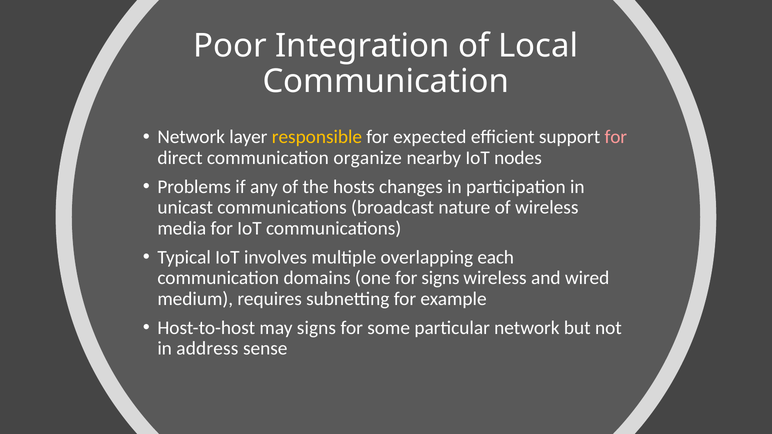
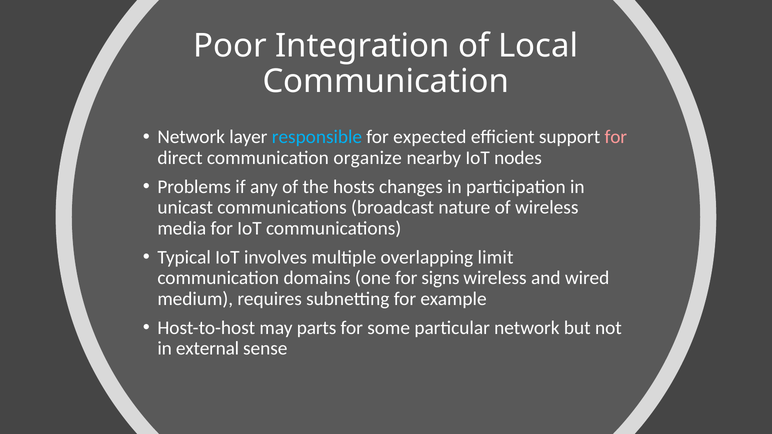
responsible colour: yellow -> light blue (317, 137)
each: each -> limit (496, 257)
may signs: signs -> parts (317, 328)
address: address -> external (208, 349)
